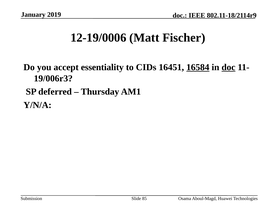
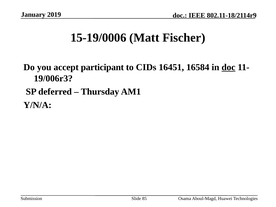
12-19/0006: 12-19/0006 -> 15-19/0006 (98, 38)
essentiality: essentiality -> participant (102, 67)
16584 underline: present -> none (198, 67)
